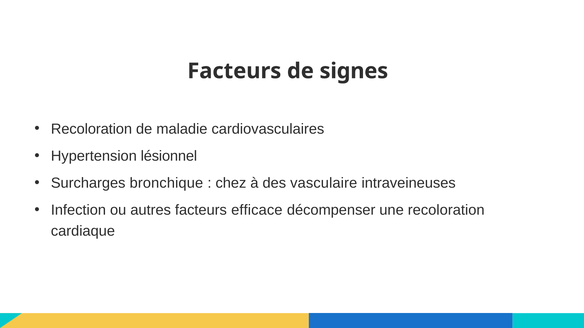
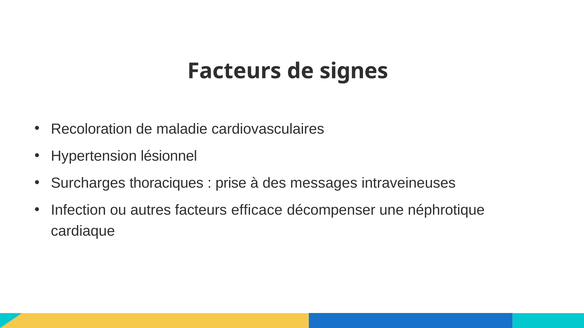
bronchique: bronchique -> thoraciques (167, 183)
chez: chez -> prise (231, 183)
vasculaire: vasculaire -> messages (324, 183)
une recoloration: recoloration -> néphrotique (446, 210)
